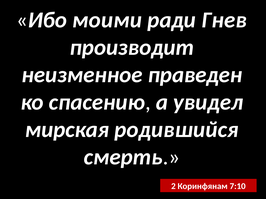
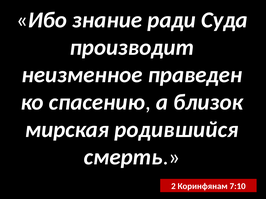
моими: моими -> знание (107, 20)
Гнев: Гнев -> Суда (224, 20)
увидел: увидел -> близок (208, 102)
